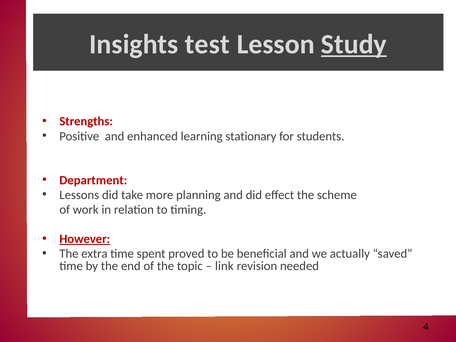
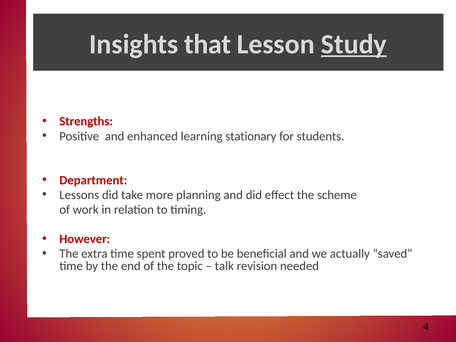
test: test -> that (208, 44)
However underline: present -> none (85, 239)
link: link -> talk (224, 266)
